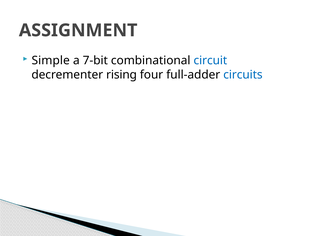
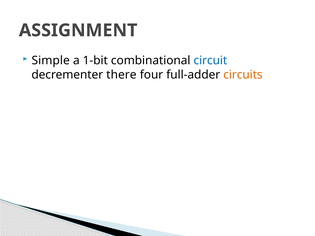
7-bit: 7-bit -> 1-bit (95, 61)
rising: rising -> there (121, 75)
circuits colour: blue -> orange (243, 75)
